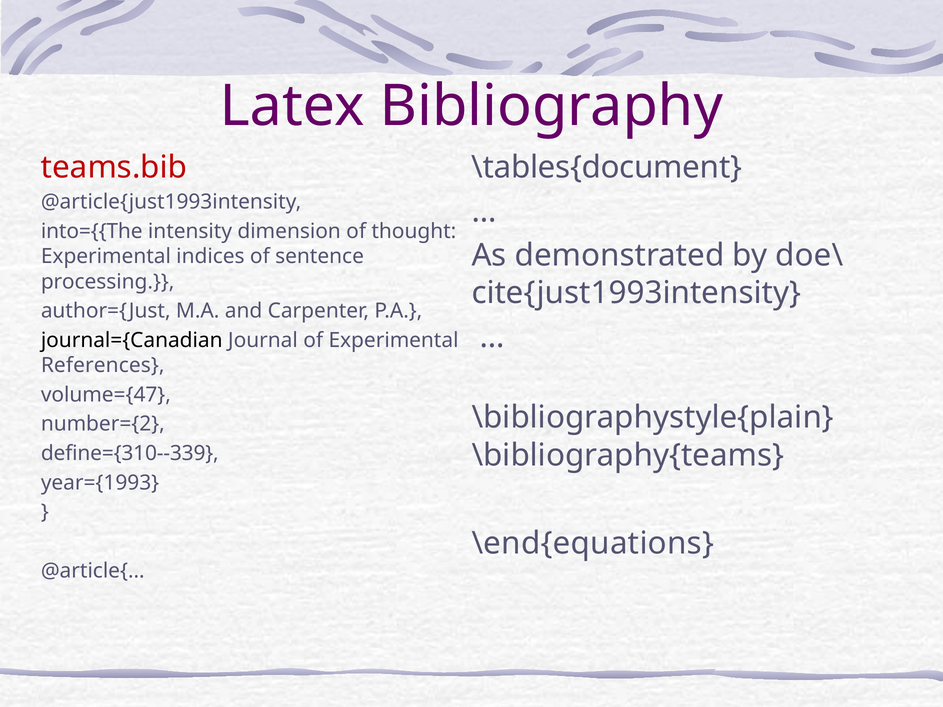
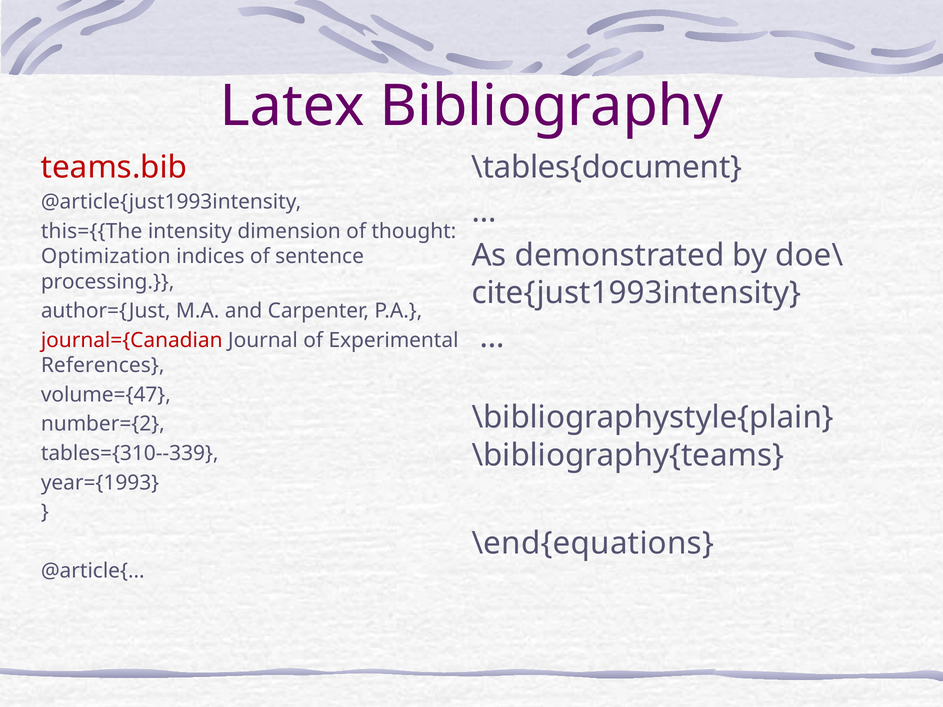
into={{The: into={{The -> this={{The (92, 231)
Experimental: Experimental -> Optimization (106, 257)
journal={Canadian colour: black -> red (132, 340)
define={310--339: define={310--339 -> tables={310--339 (130, 453)
